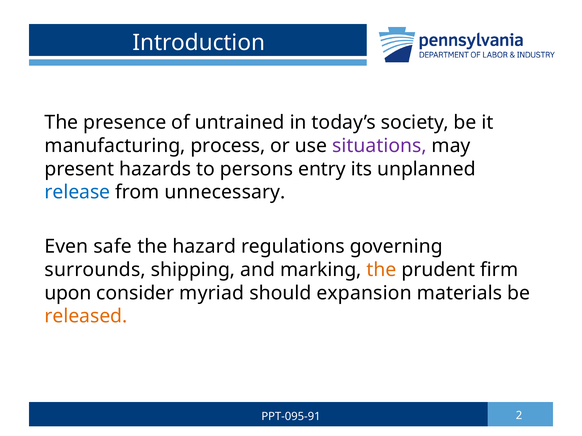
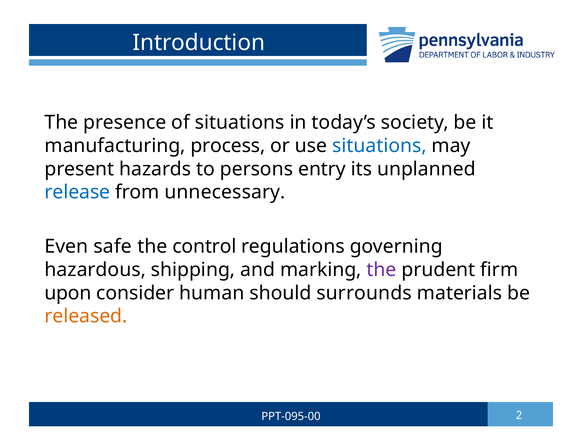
of untrained: untrained -> situations (240, 123)
situations colour: purple -> blue (379, 146)
hazard: hazard -> control (204, 247)
surrounds: surrounds -> hazardous (95, 270)
the colour: orange -> purple (381, 270)
myriad: myriad -> human (212, 293)
expansion: expansion -> surrounds (364, 293)
PPT-095-91: PPT-095-91 -> PPT-095-00 (291, 417)
